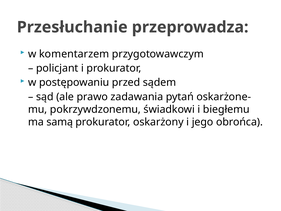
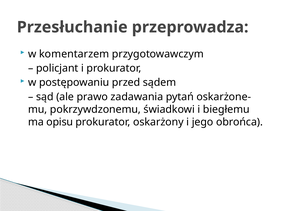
samą: samą -> opisu (60, 122)
